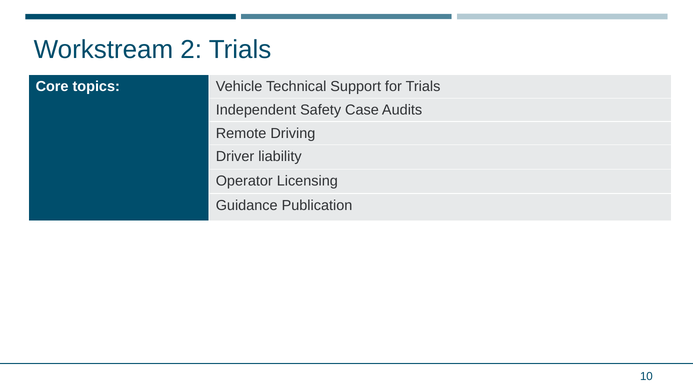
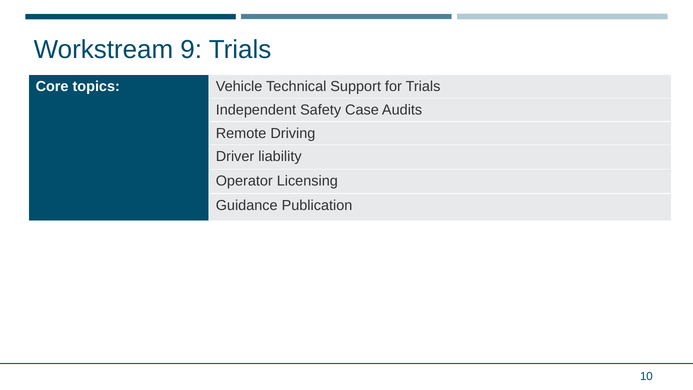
2: 2 -> 9 (191, 50)
